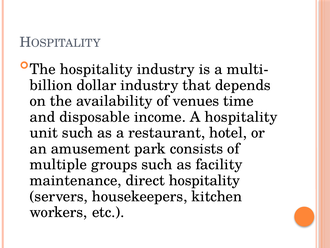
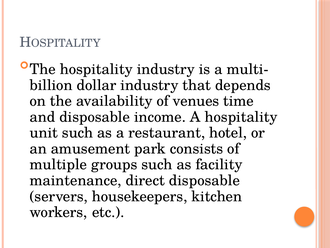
direct hospitality: hospitality -> disposable (204, 180)
